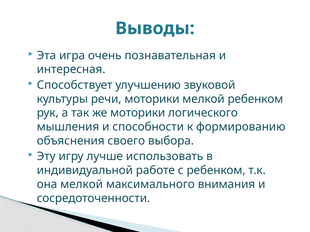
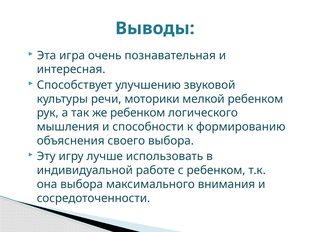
же моторики: моторики -> ребенком (138, 113)
она мелкой: мелкой -> выбора (82, 185)
